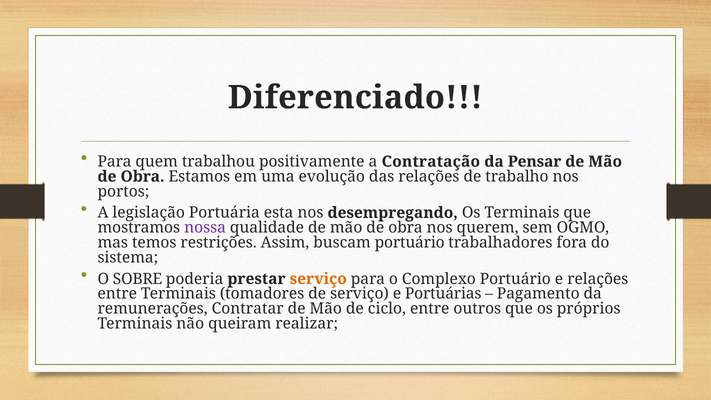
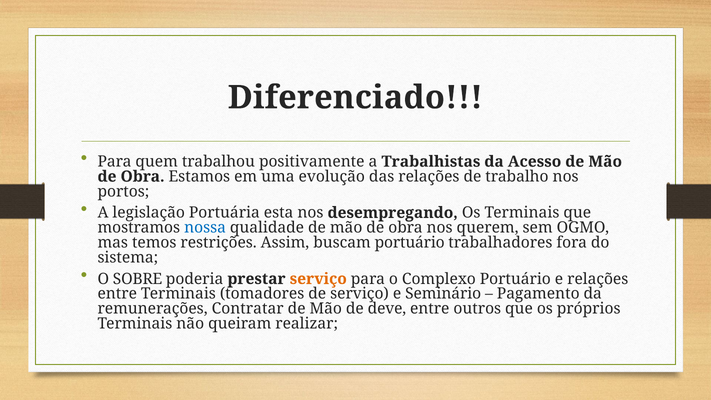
Contratação: Contratação -> Trabalhistas (431, 162)
Pensar: Pensar -> Acesso (535, 162)
nossa colour: purple -> blue (205, 228)
Portuárias: Portuárias -> Seminário (443, 294)
ciclo: ciclo -> deve (387, 309)
